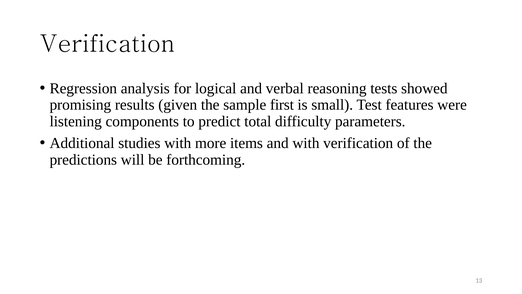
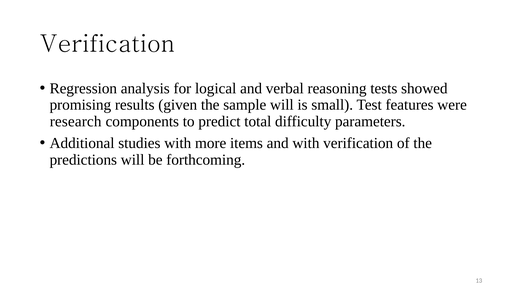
sample first: first -> will (282, 105)
listening: listening -> research (76, 121)
